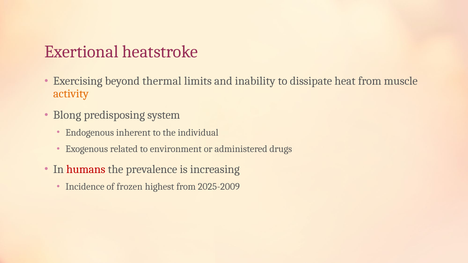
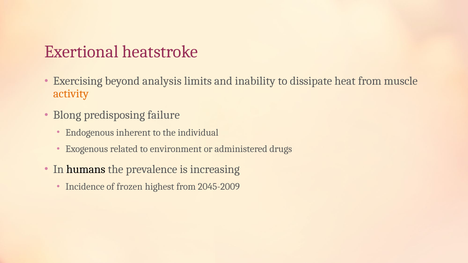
thermal: thermal -> analysis (162, 81)
system: system -> failure (164, 115)
humans colour: red -> black (86, 169)
2025-2009: 2025-2009 -> 2045-2009 (219, 187)
